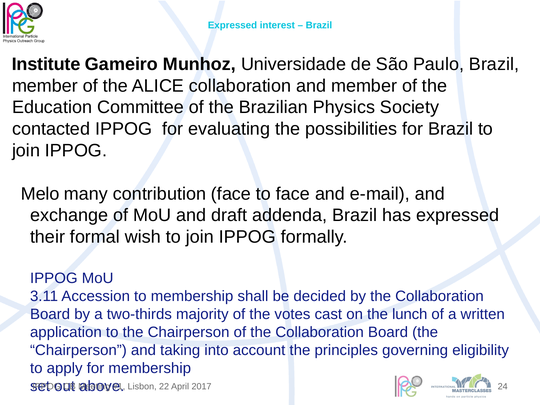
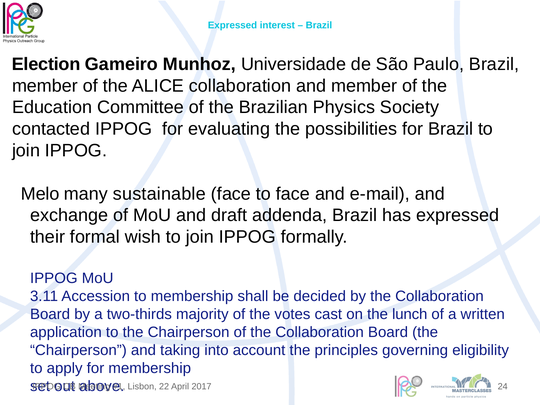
Institute: Institute -> Election (46, 64)
contribution: contribution -> sustainable (159, 194)
